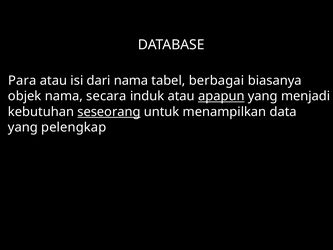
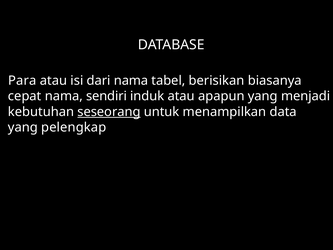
berbagai: berbagai -> berisikan (217, 81)
objek: objek -> cepat (25, 96)
secara: secara -> sendiri (106, 96)
apapun underline: present -> none (221, 96)
